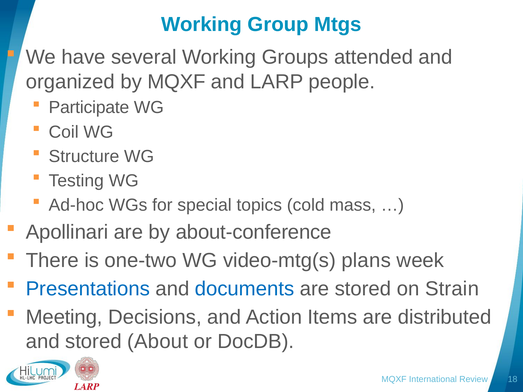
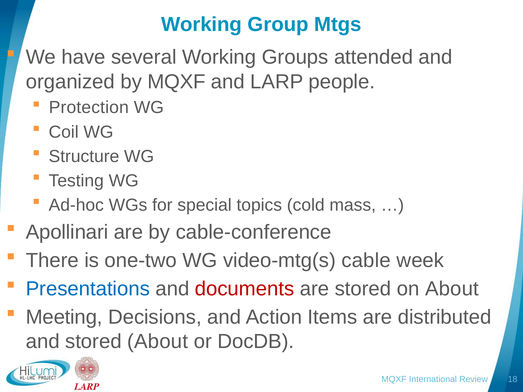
Participate: Participate -> Protection (89, 108)
about-conference: about-conference -> cable-conference (254, 232)
plans: plans -> cable (366, 261)
documents colour: blue -> red (245, 289)
on Strain: Strain -> About (452, 289)
